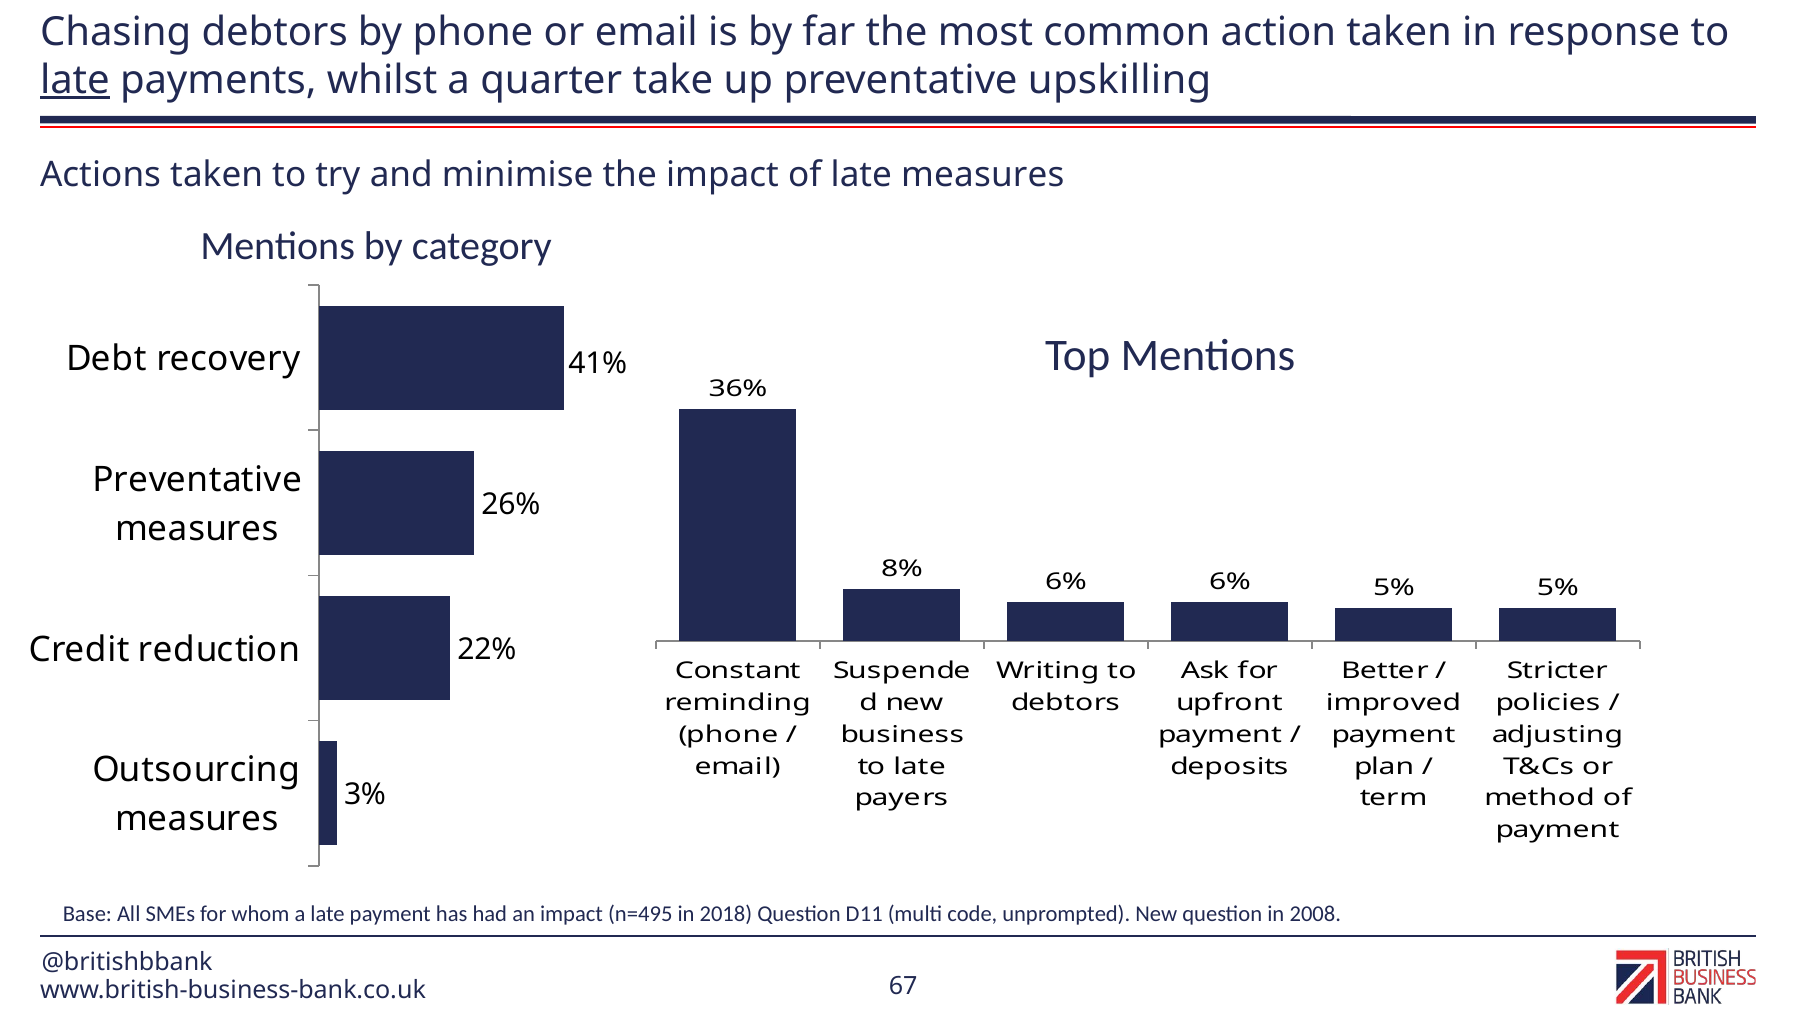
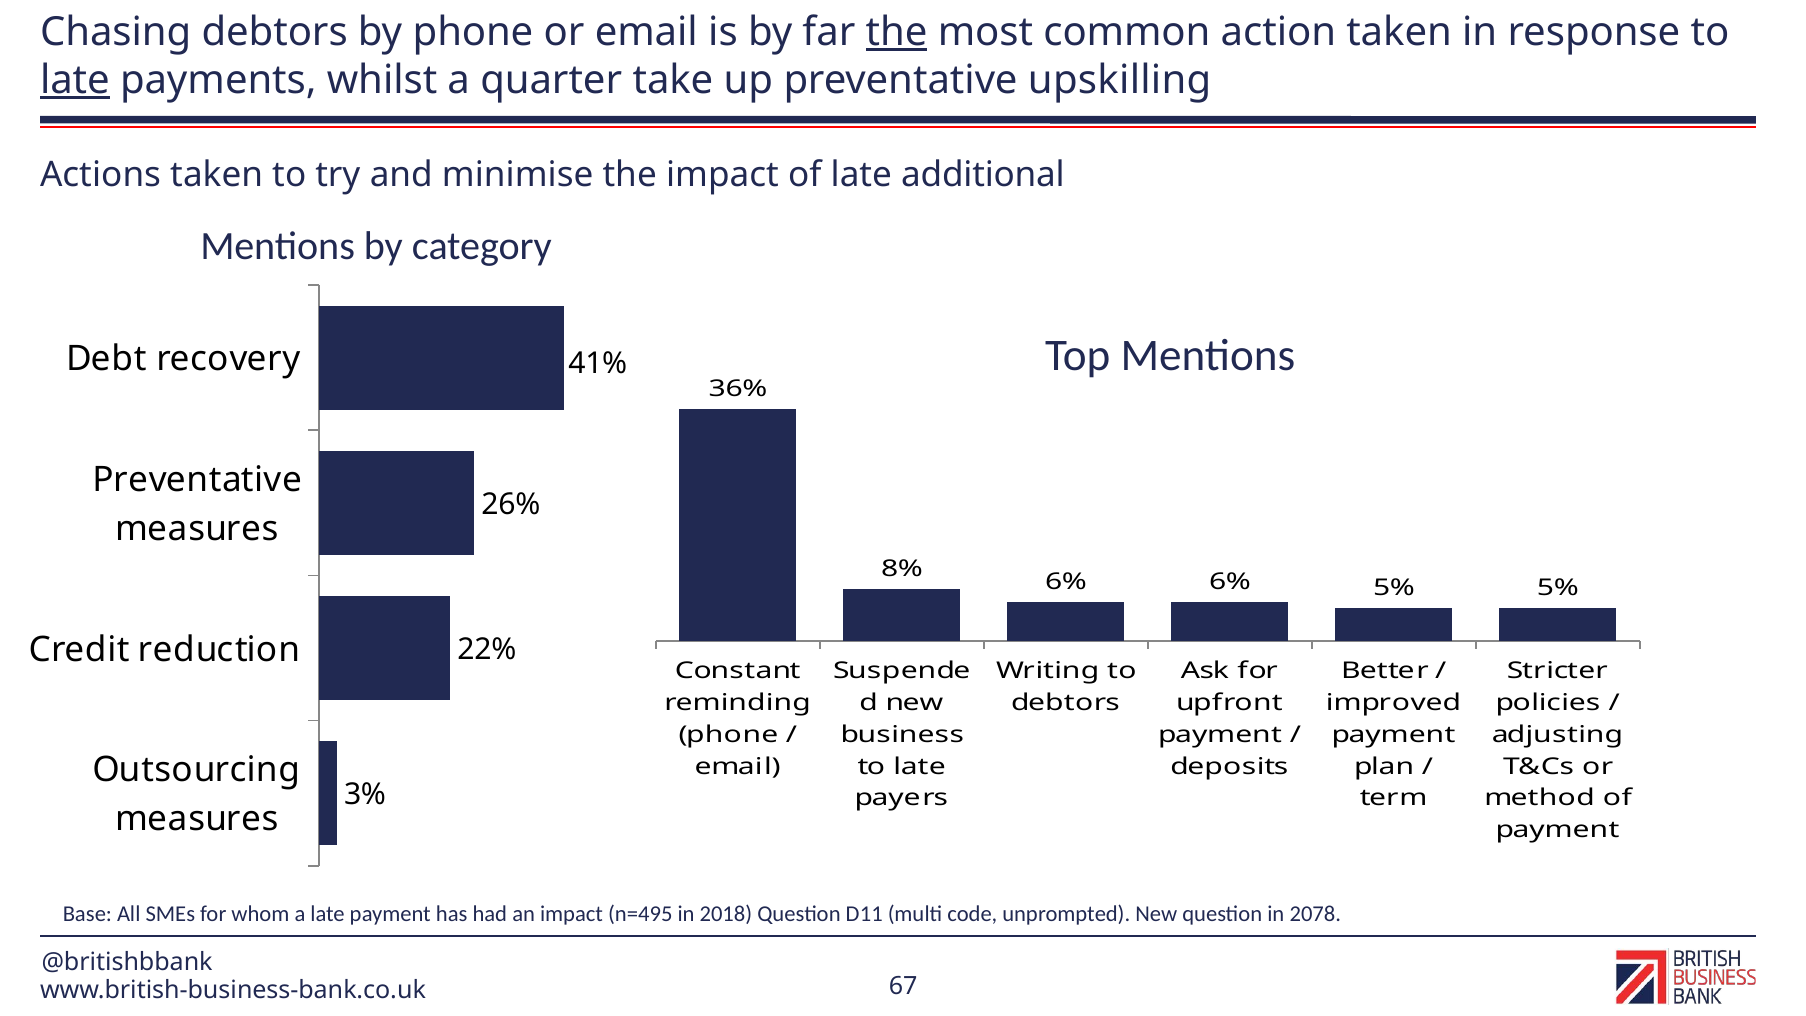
the underline: none -> present (896, 32)
late measures: measures -> additional (983, 175)
2008: 2008 -> 2078 (1315, 914)
